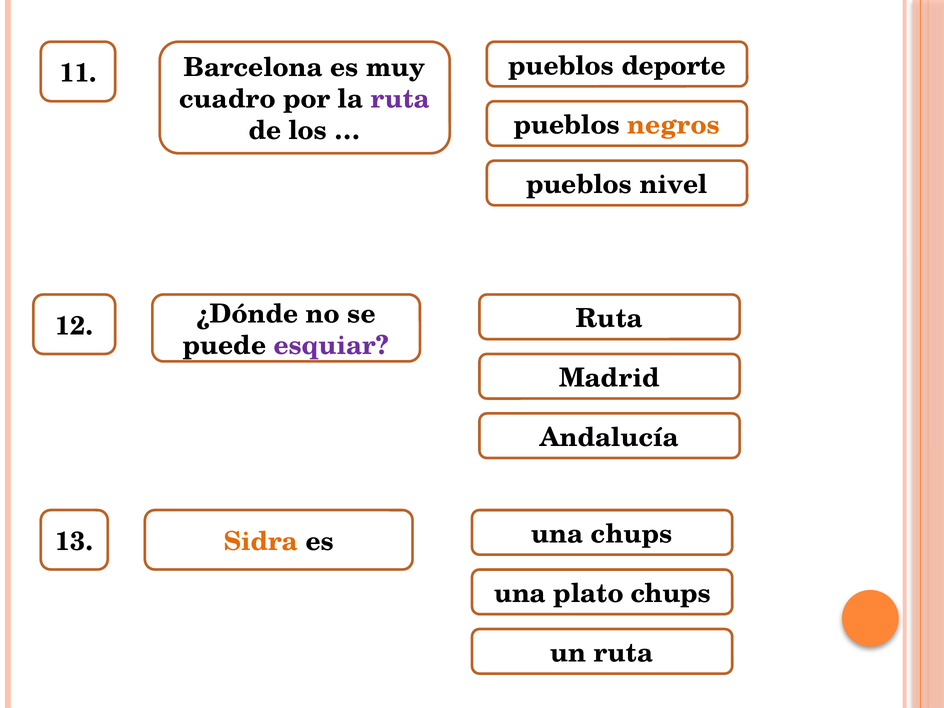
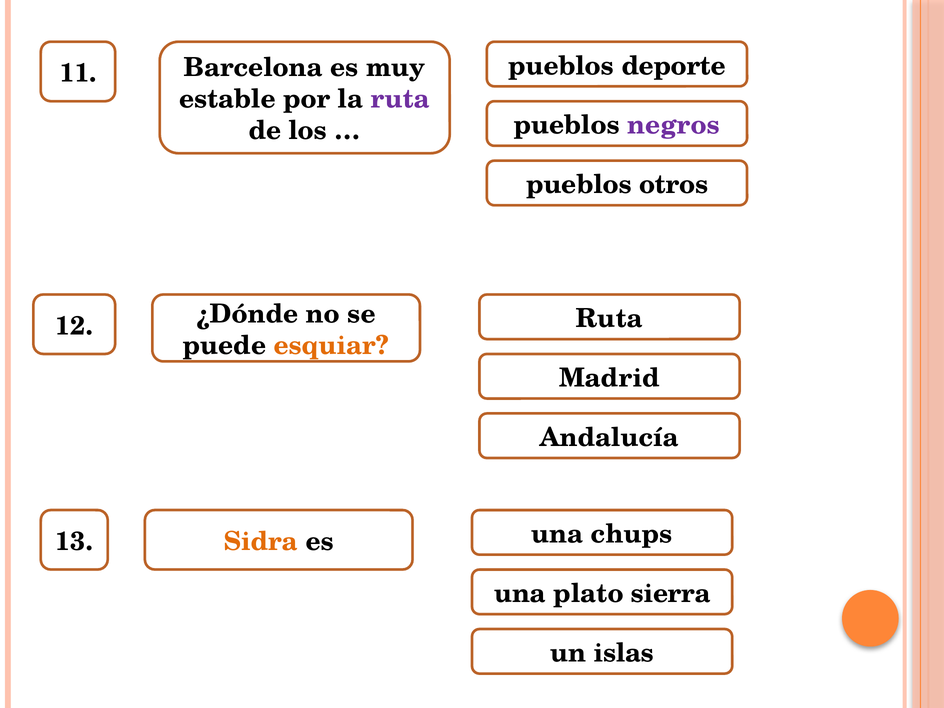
cuadro: cuadro -> estable (227, 99)
negros colour: orange -> purple (674, 125)
nivel: nivel -> otros (674, 185)
esquiar colour: purple -> orange (331, 345)
plato chups: chups -> sierra (671, 594)
un ruta: ruta -> islas (624, 653)
